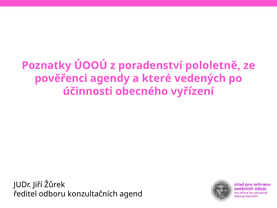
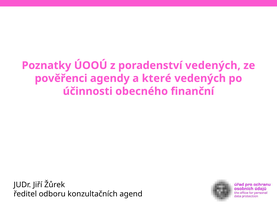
poradenství pololetně: pololetně -> vedených (213, 65)
vyřízení: vyřízení -> finanční (192, 91)
